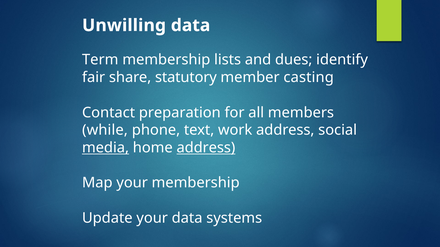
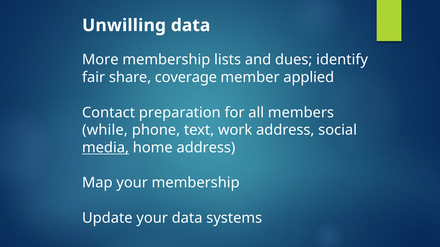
Term: Term -> More (100, 60)
statutory: statutory -> coverage (186, 78)
casting: casting -> applied (309, 78)
address underline: present -> none (206, 148)
